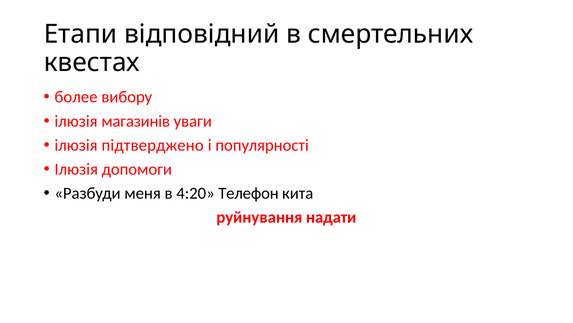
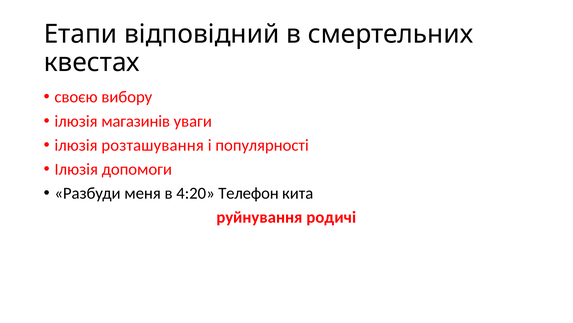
более: более -> своєю (76, 97)
підтверджено: підтверджено -> розташування (153, 145)
надати: надати -> родичі (331, 217)
